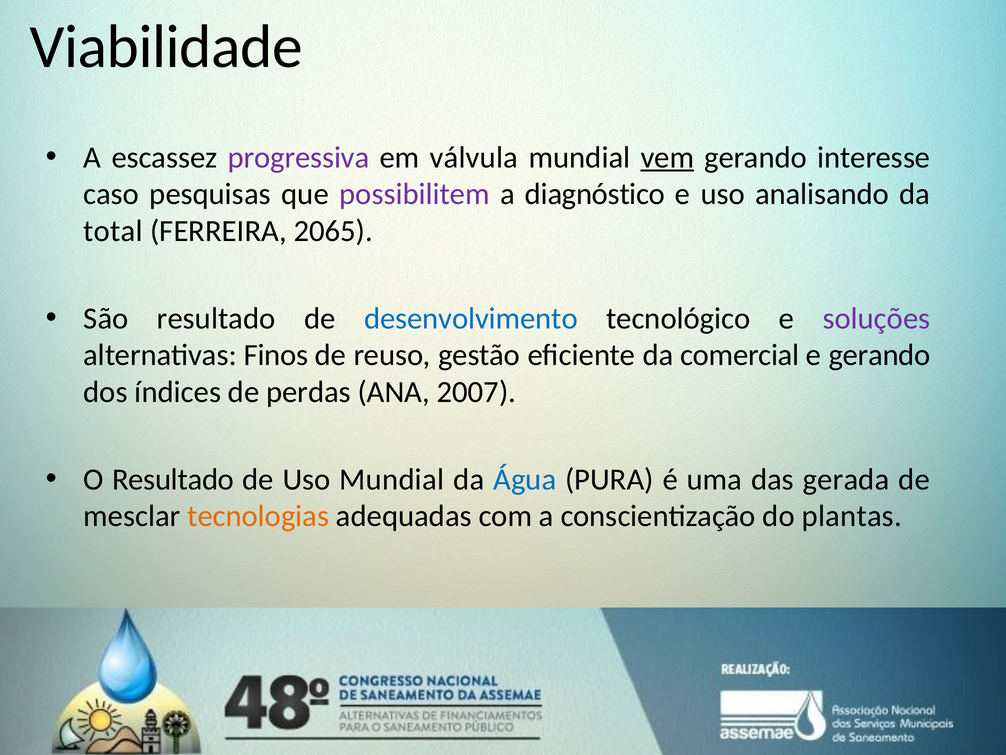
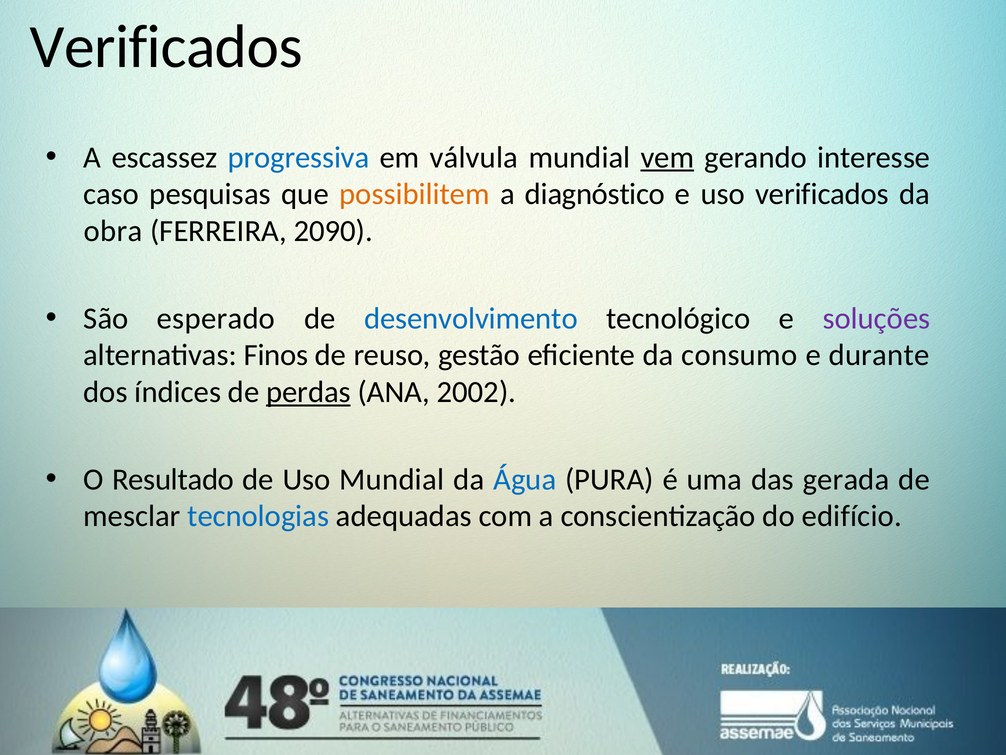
Viabilidade: Viabilidade -> Verificados (166, 47)
progressiva colour: purple -> blue (299, 157)
possibilitem colour: purple -> orange (414, 194)
uso analisando: analisando -> verificados (822, 194)
total: total -> obra (113, 231)
2065: 2065 -> 2090 (333, 231)
São resultado: resultado -> esperado (216, 318)
comercial: comercial -> consumo (739, 355)
e gerando: gerando -> durante (879, 355)
perdas underline: none -> present (308, 392)
2007: 2007 -> 2002 (476, 392)
tecnologias colour: orange -> blue (258, 516)
plantas: plantas -> edifício (852, 516)
